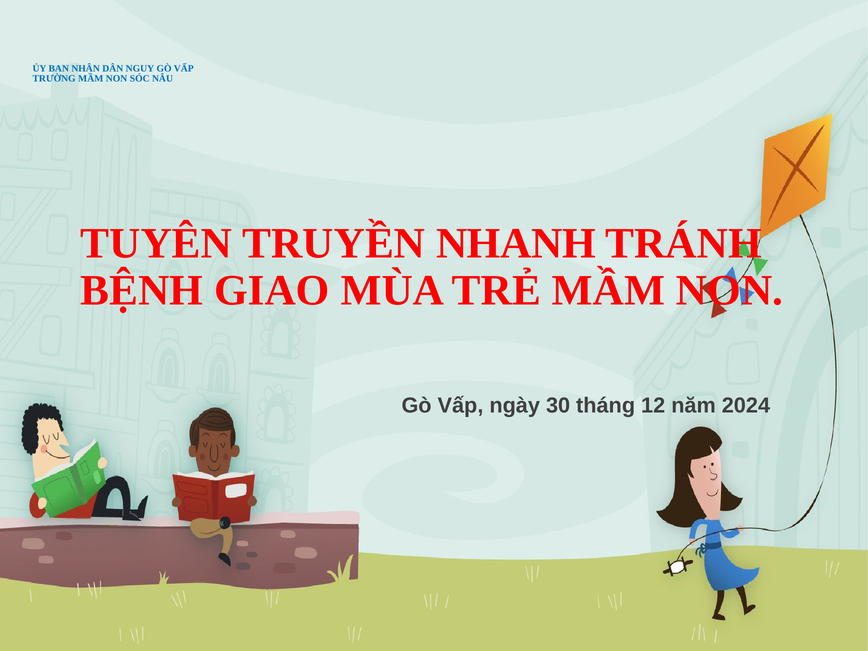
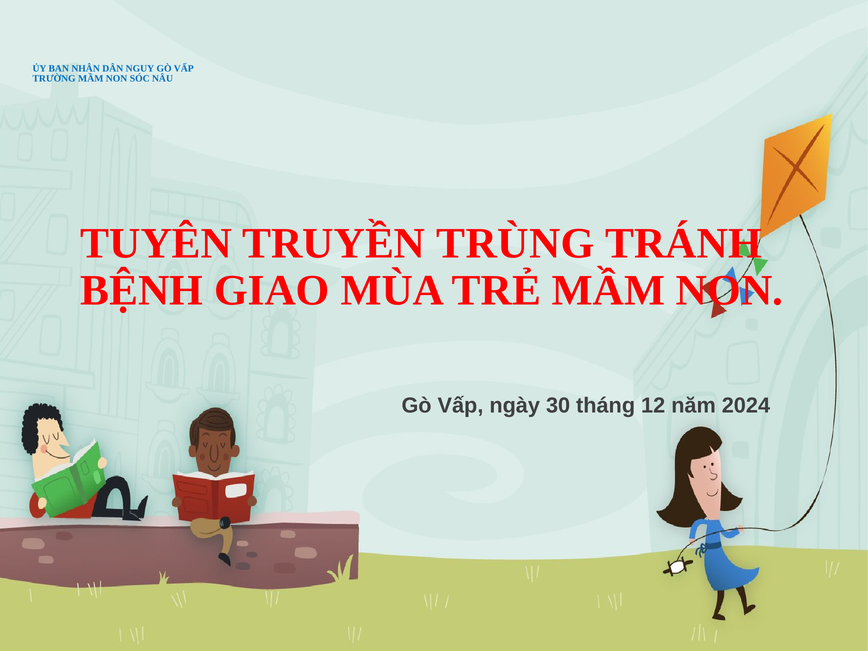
NHANH: NHANH -> TRÙNG (516, 244)
